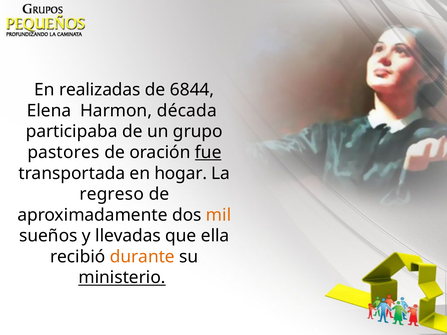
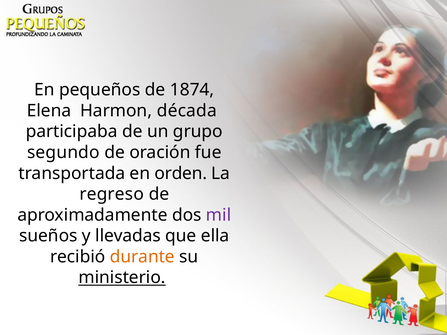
realizadas: realizadas -> pequeños (100, 90)
6844: 6844 -> 1874 (192, 90)
pastores: pastores -> segundo (63, 153)
fue underline: present -> none (208, 153)
hogar: hogar -> orden (181, 173)
mil colour: orange -> purple (219, 215)
